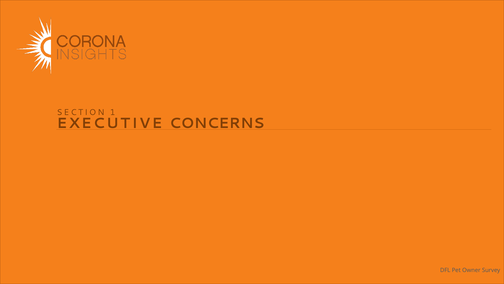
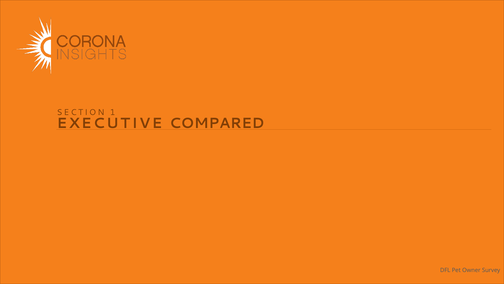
CONCERNS: CONCERNS -> COMPARED (217, 123)
